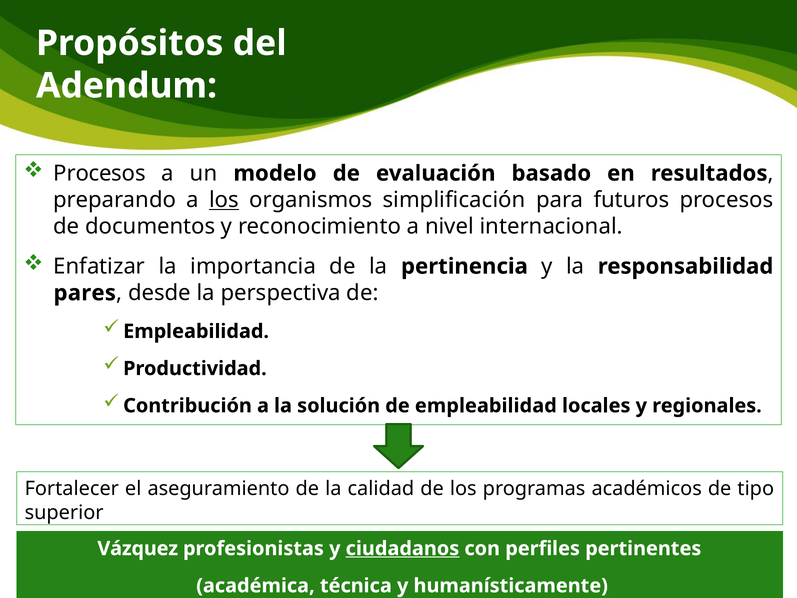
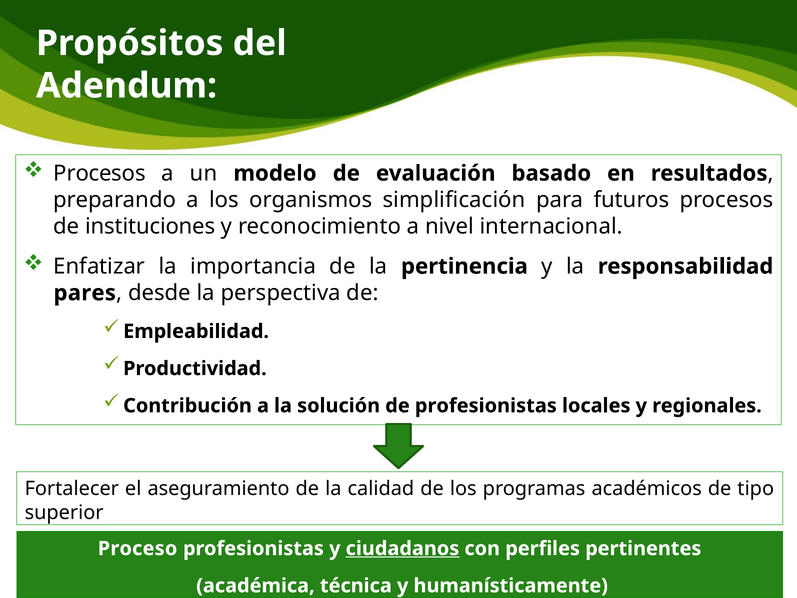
los underline: present -> none (224, 200)
documentos: documentos -> instituciones (150, 226)
de empleabilidad: empleabilidad -> profesionistas (486, 406)
Vázquez: Vázquez -> Proceso (138, 548)
